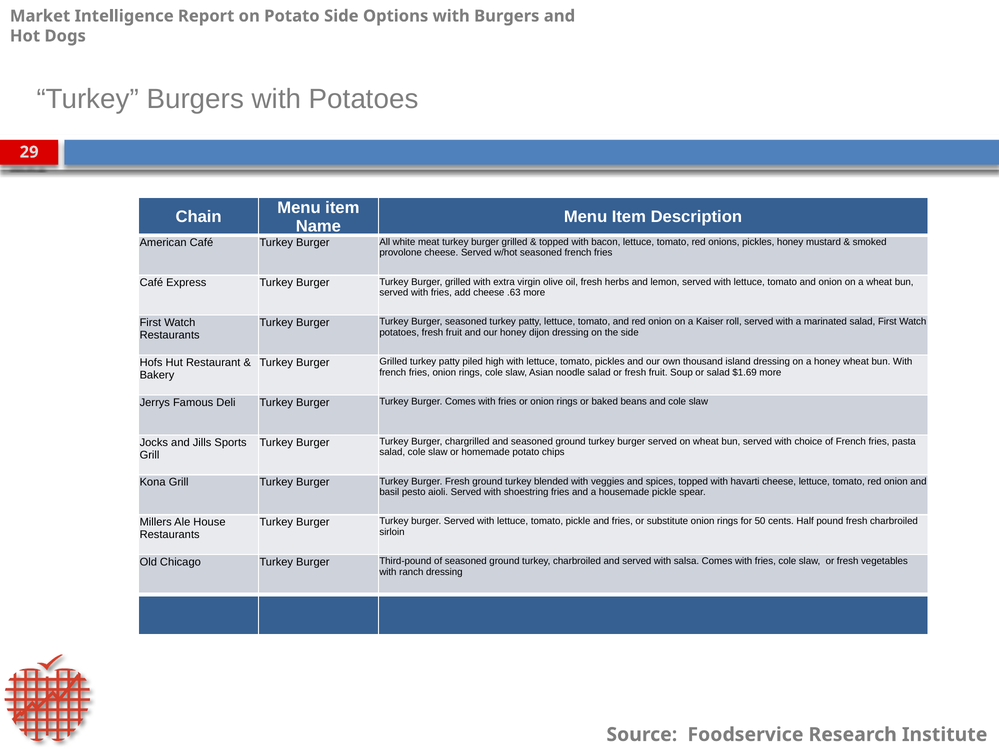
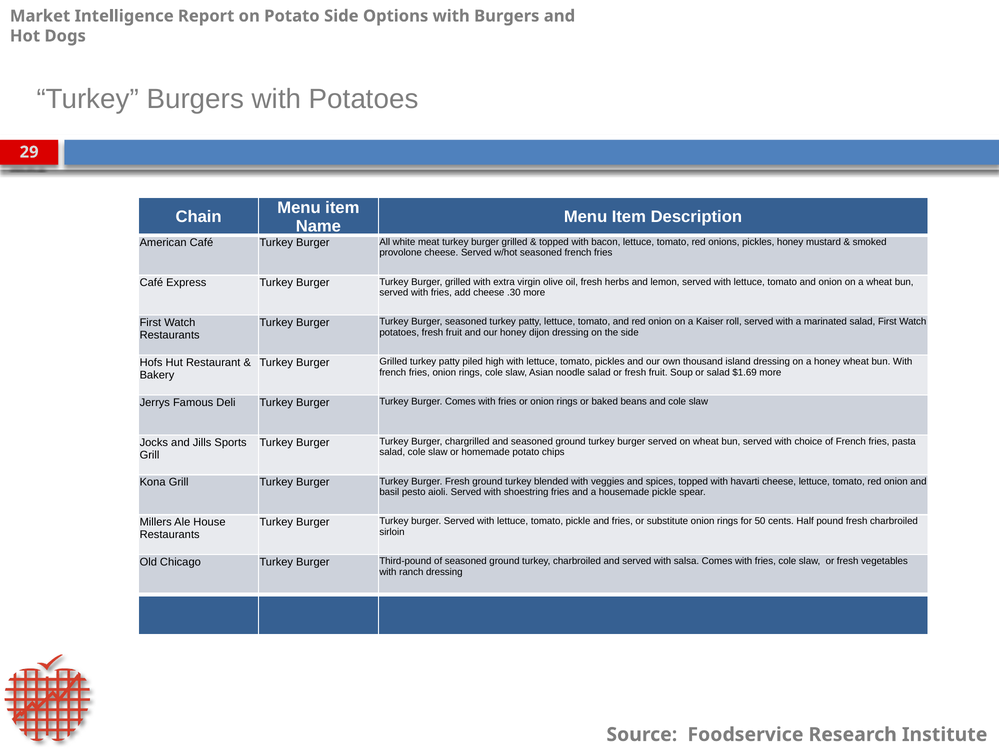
.63: .63 -> .30 (514, 293)
